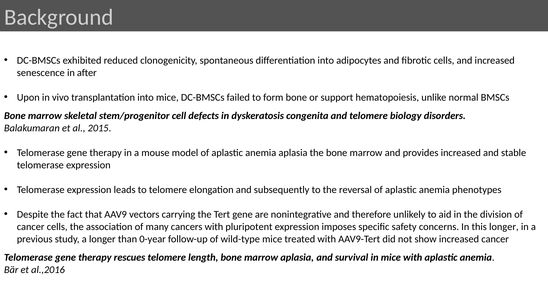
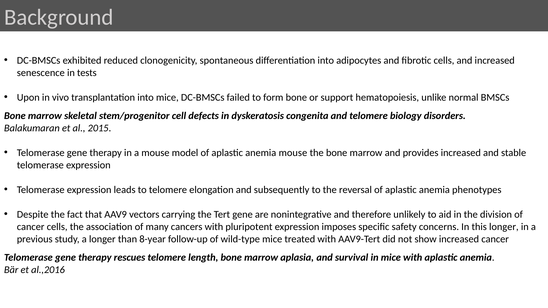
after: after -> tests (87, 73)
anemia aplasia: aplasia -> mouse (293, 153)
0-year: 0-year -> 8-year (153, 239)
